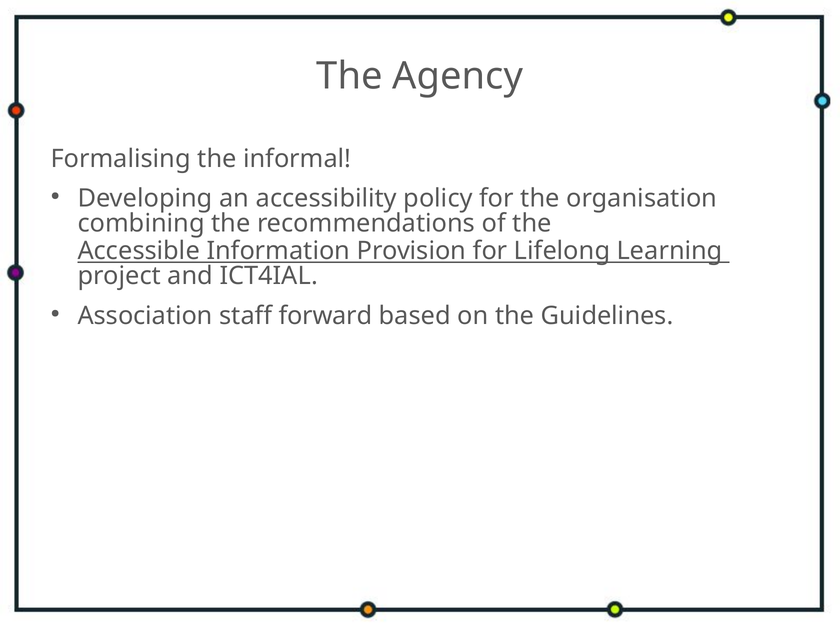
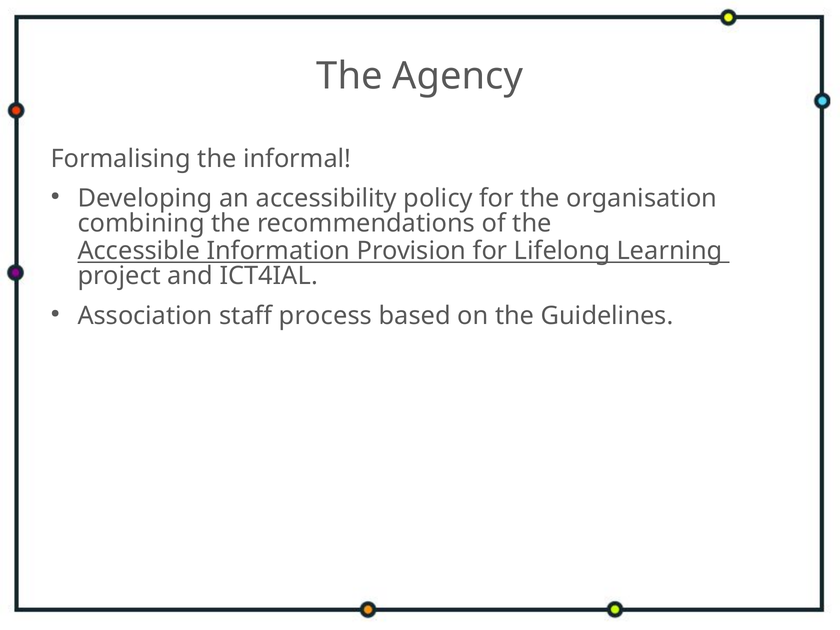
forward: forward -> process (325, 316)
